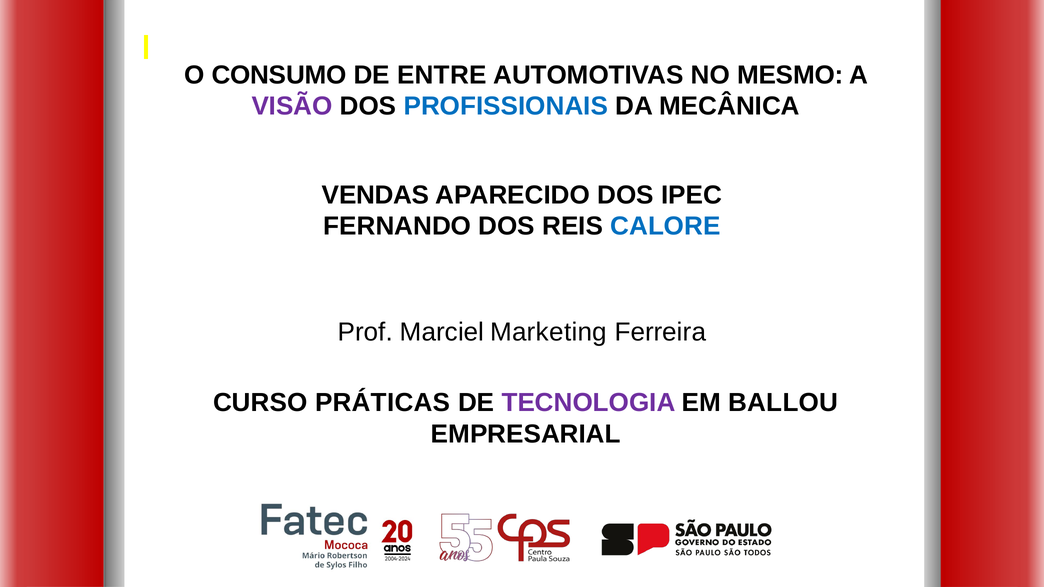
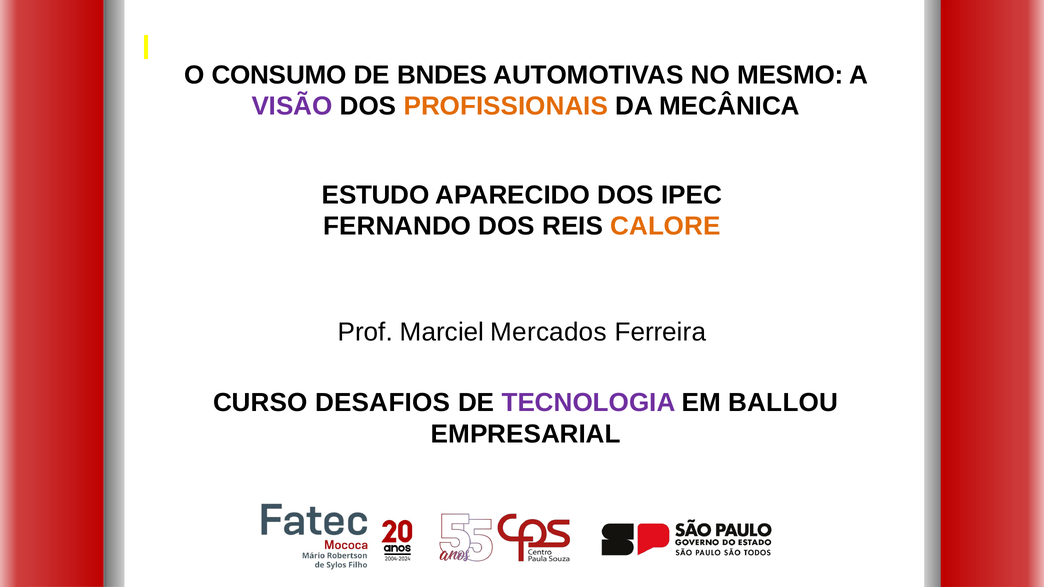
ENTRE: ENTRE -> BNDES (442, 75)
PROFISSIONAIS colour: blue -> orange (506, 106)
VENDAS: VENDAS -> ESTUDO (376, 195)
CALORE colour: blue -> orange (665, 226)
Marketing: Marketing -> Mercados (549, 332)
PRÁTICAS: PRÁTICAS -> DESAFIOS (383, 403)
